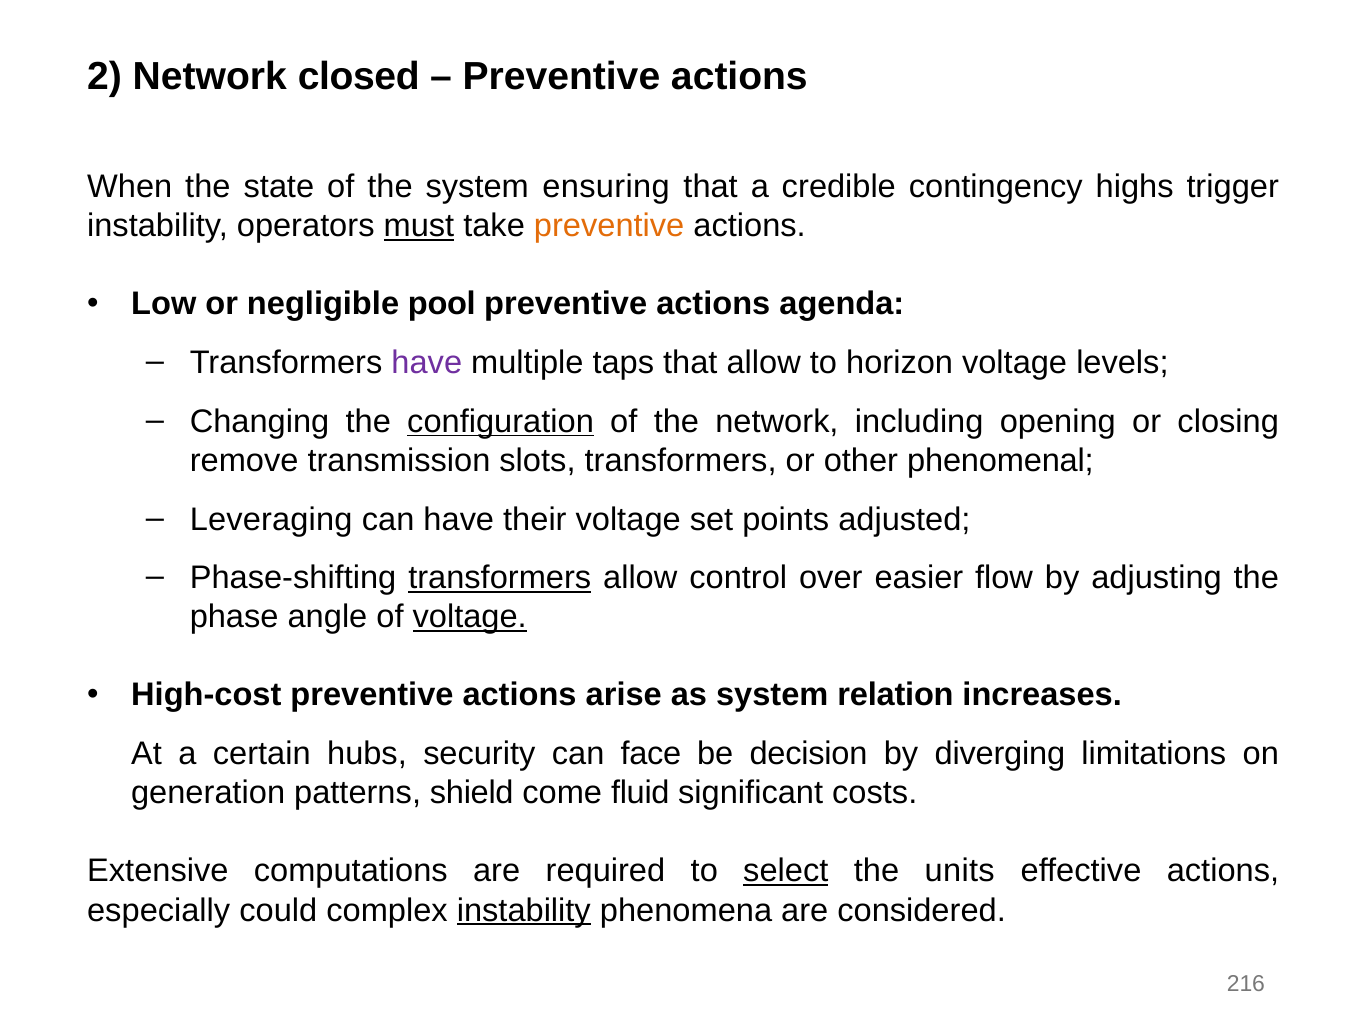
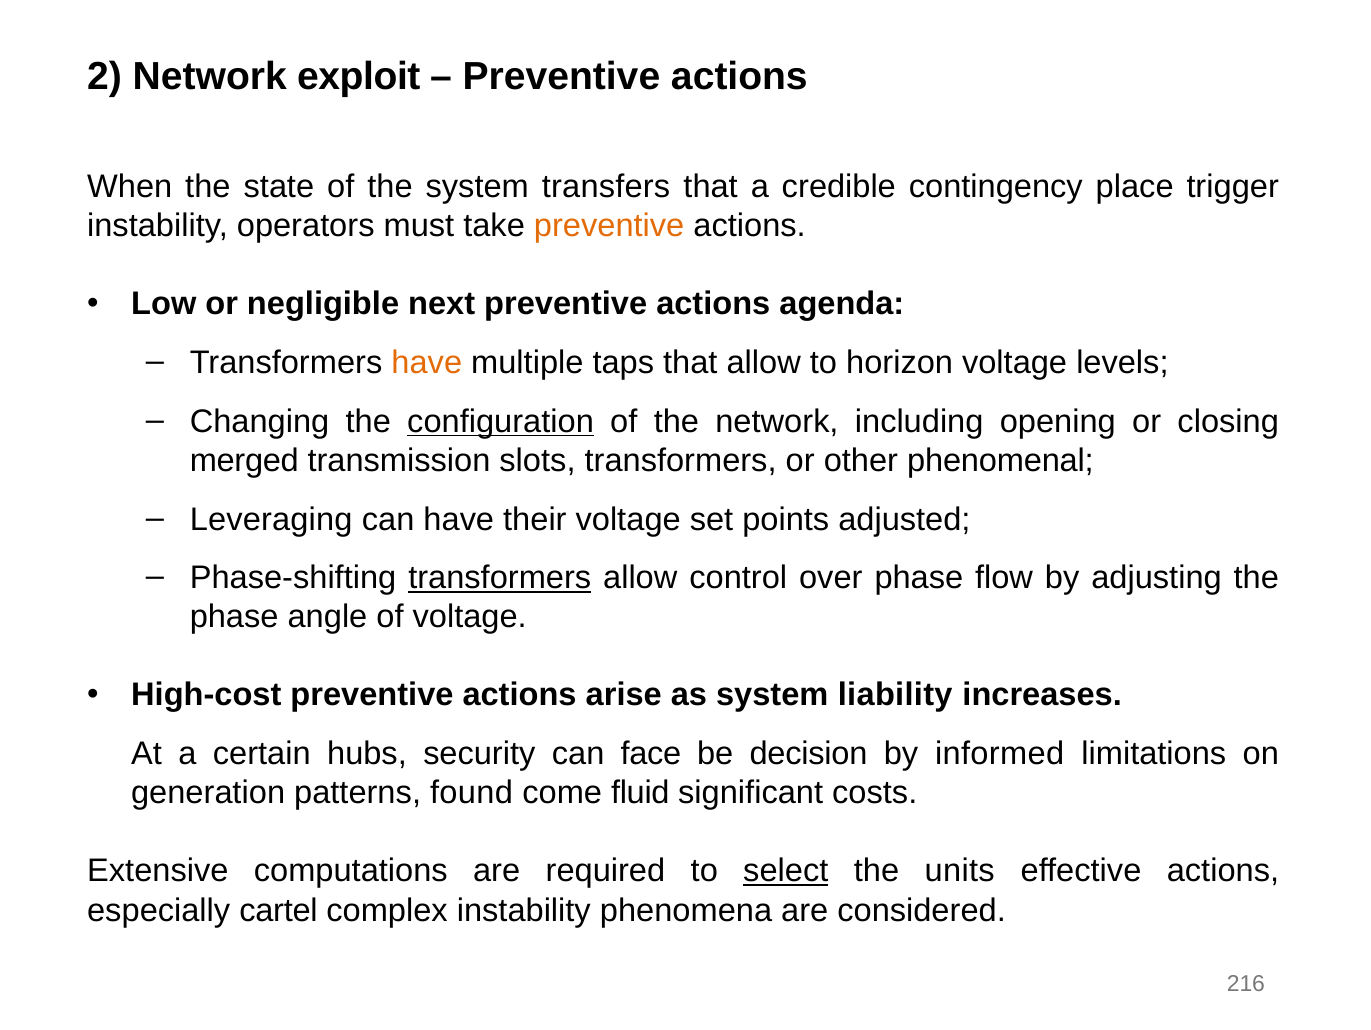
closed: closed -> exploit (359, 77)
ensuring: ensuring -> transfers (606, 187)
highs: highs -> place (1135, 187)
must underline: present -> none (419, 226)
pool: pool -> next (442, 304)
have colour: purple -> orange (427, 363)
remove: remove -> merged (244, 461)
over easier: easier -> phase (919, 578)
voltage underline: present -> none (470, 617)
relation: relation -> liability (895, 695)
diverging: diverging -> informed (1000, 754)
shield: shield -> found (471, 793)
could: could -> cartel (278, 910)
instability underline: present -> none (524, 910)
